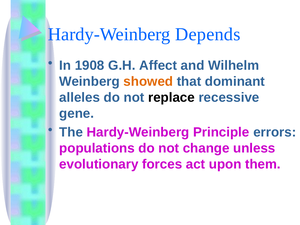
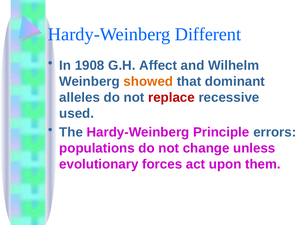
Depends: Depends -> Different (208, 34)
replace colour: black -> red (171, 97)
gene: gene -> used (77, 113)
